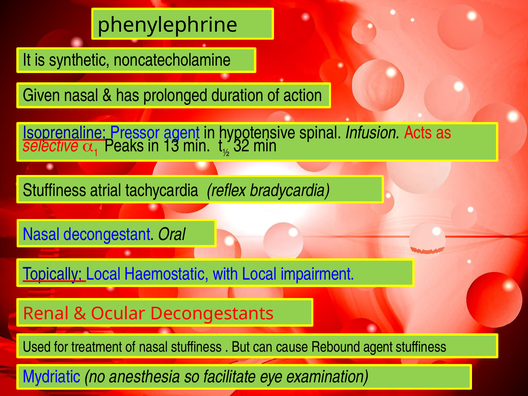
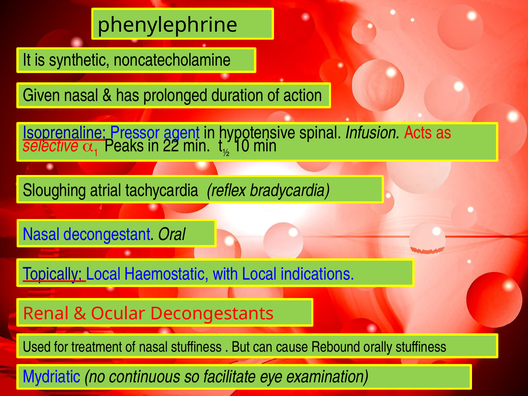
13: 13 -> 22 (171, 146)
32: 32 -> 10 (242, 146)
Stuffiness: Stuffiness -> Sloughing (55, 190)
impairment: impairment -> indications (318, 274)
Rebound agent: agent -> orally (378, 347)
anesthesia: anesthesia -> continuous (145, 377)
